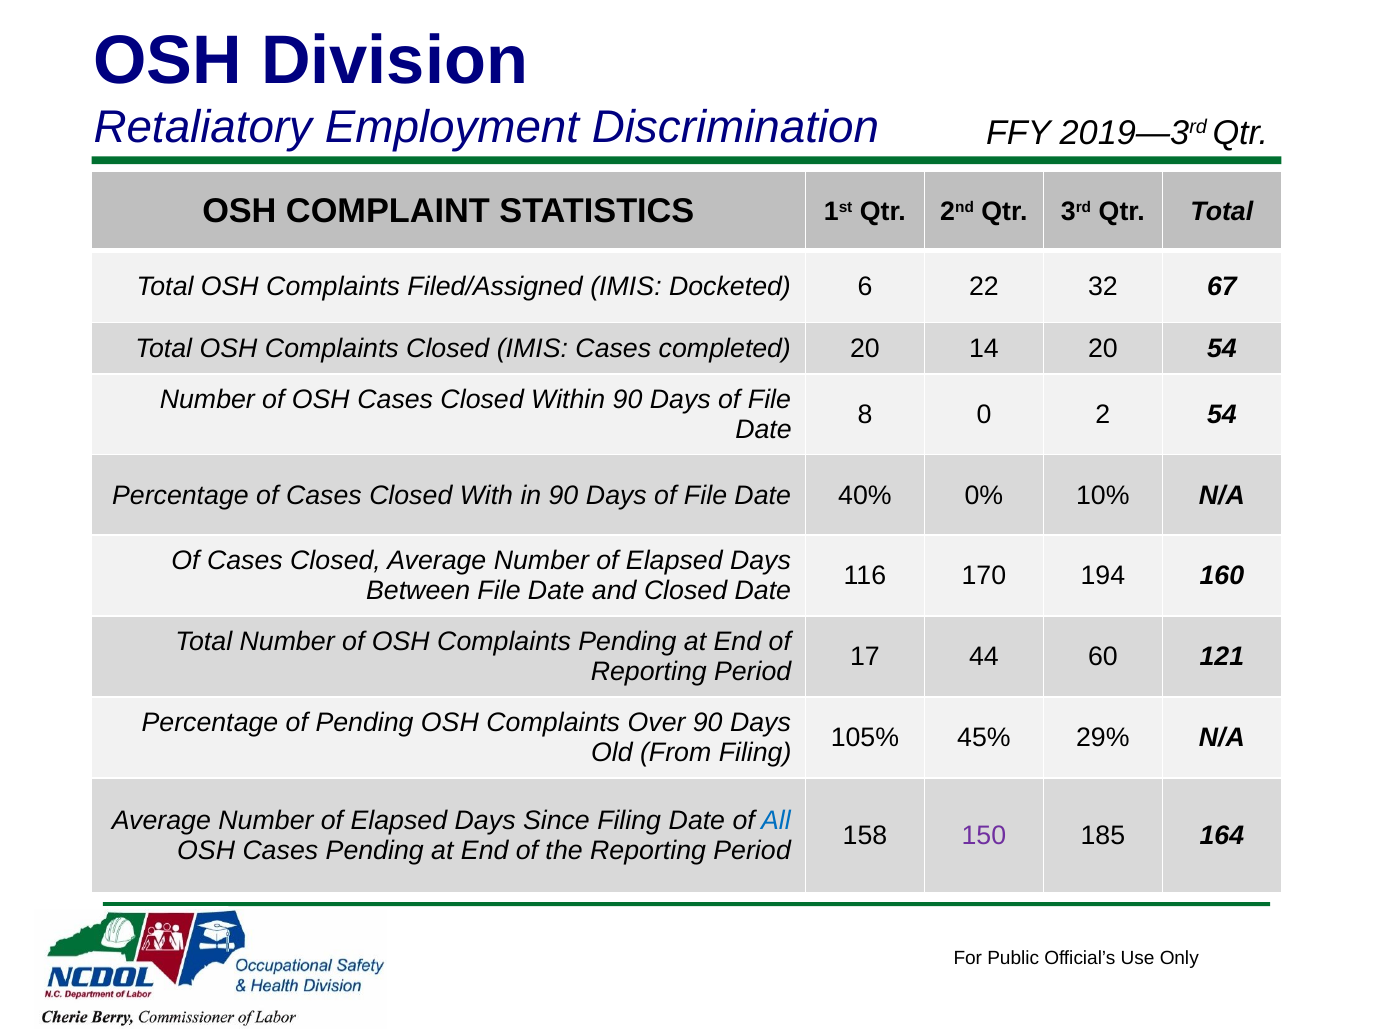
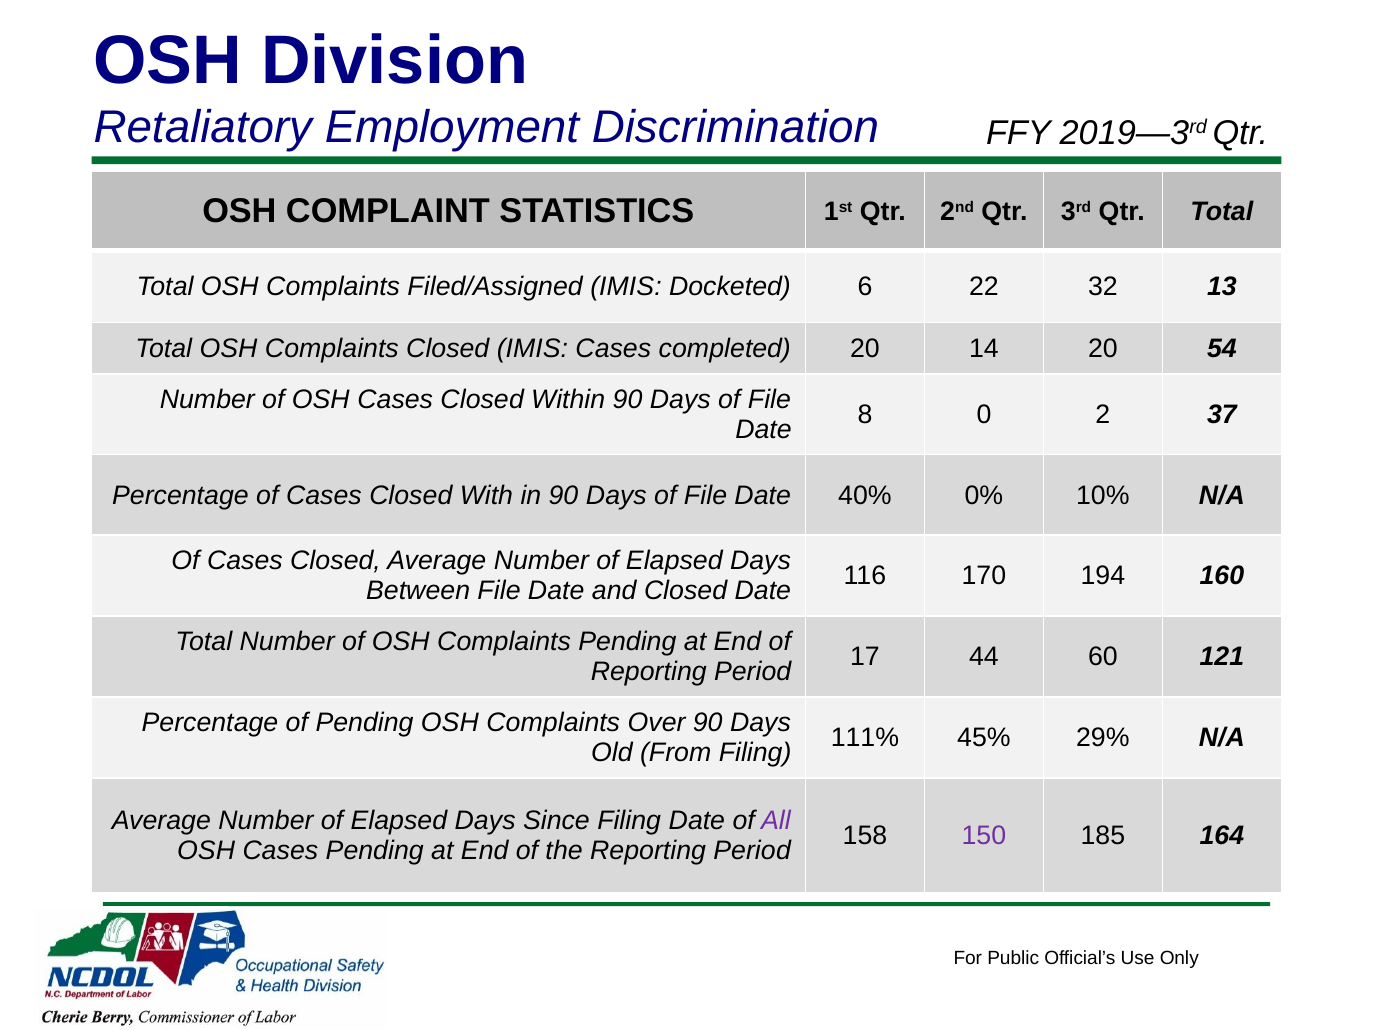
67: 67 -> 13 (1222, 287)
2 54: 54 -> 37 (1222, 414)
105%: 105% -> 111% (865, 738)
All colour: blue -> purple (776, 820)
